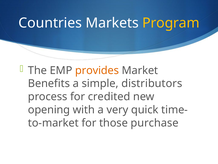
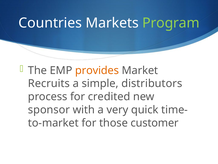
Program colour: yellow -> light green (171, 23)
Benefits: Benefits -> Recruits (49, 83)
opening: opening -> sponsor (49, 109)
purchase: purchase -> customer (155, 123)
